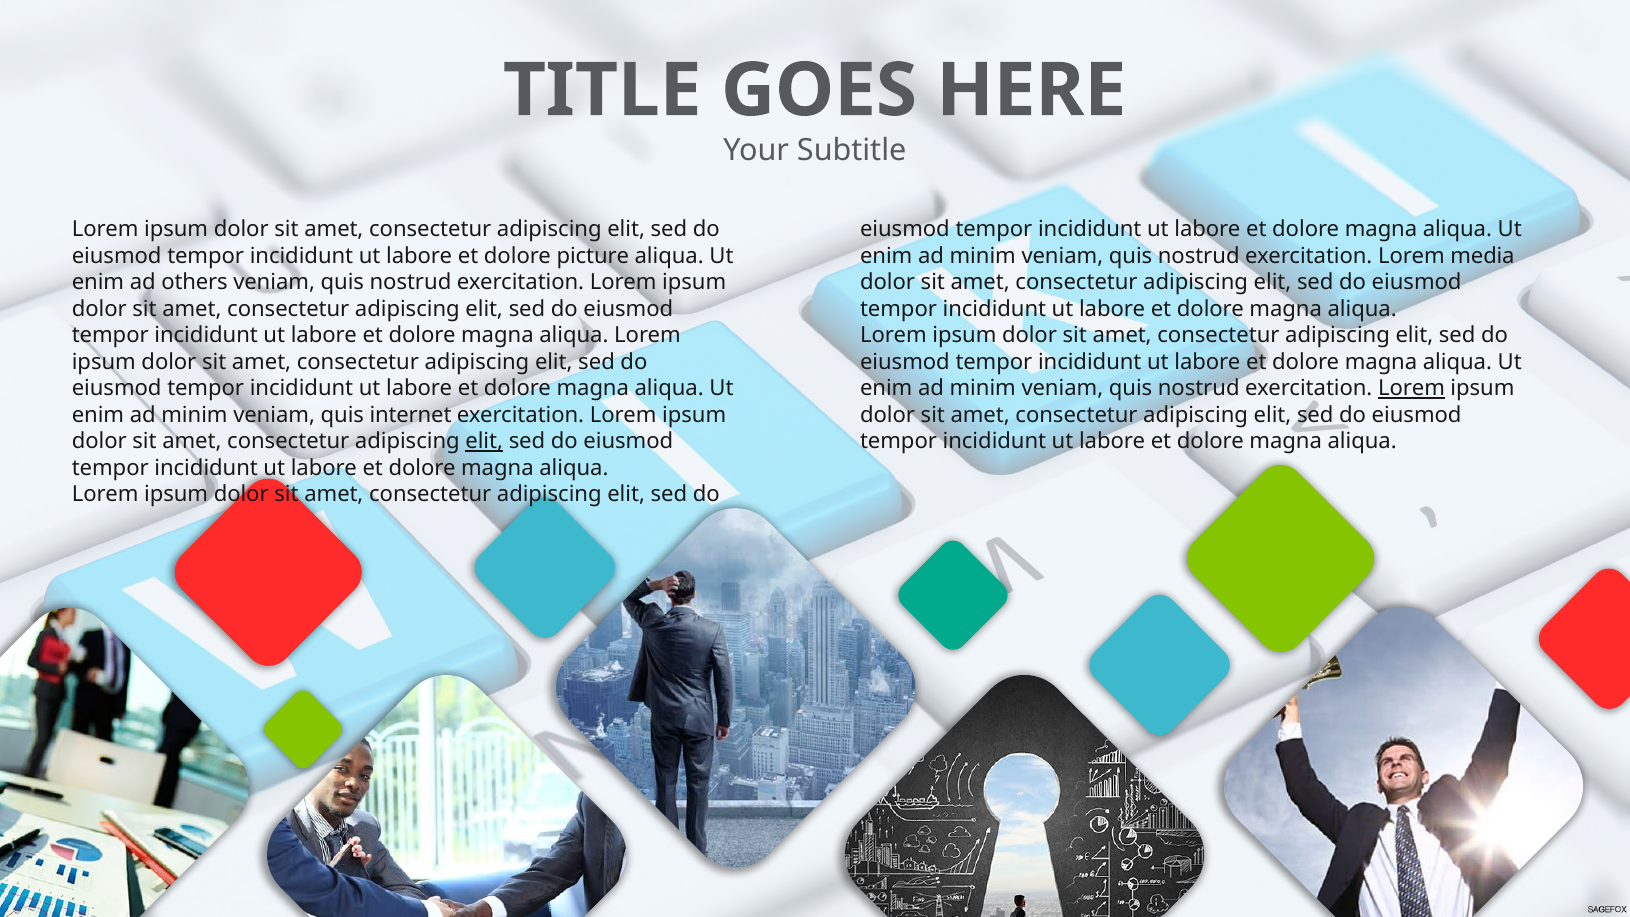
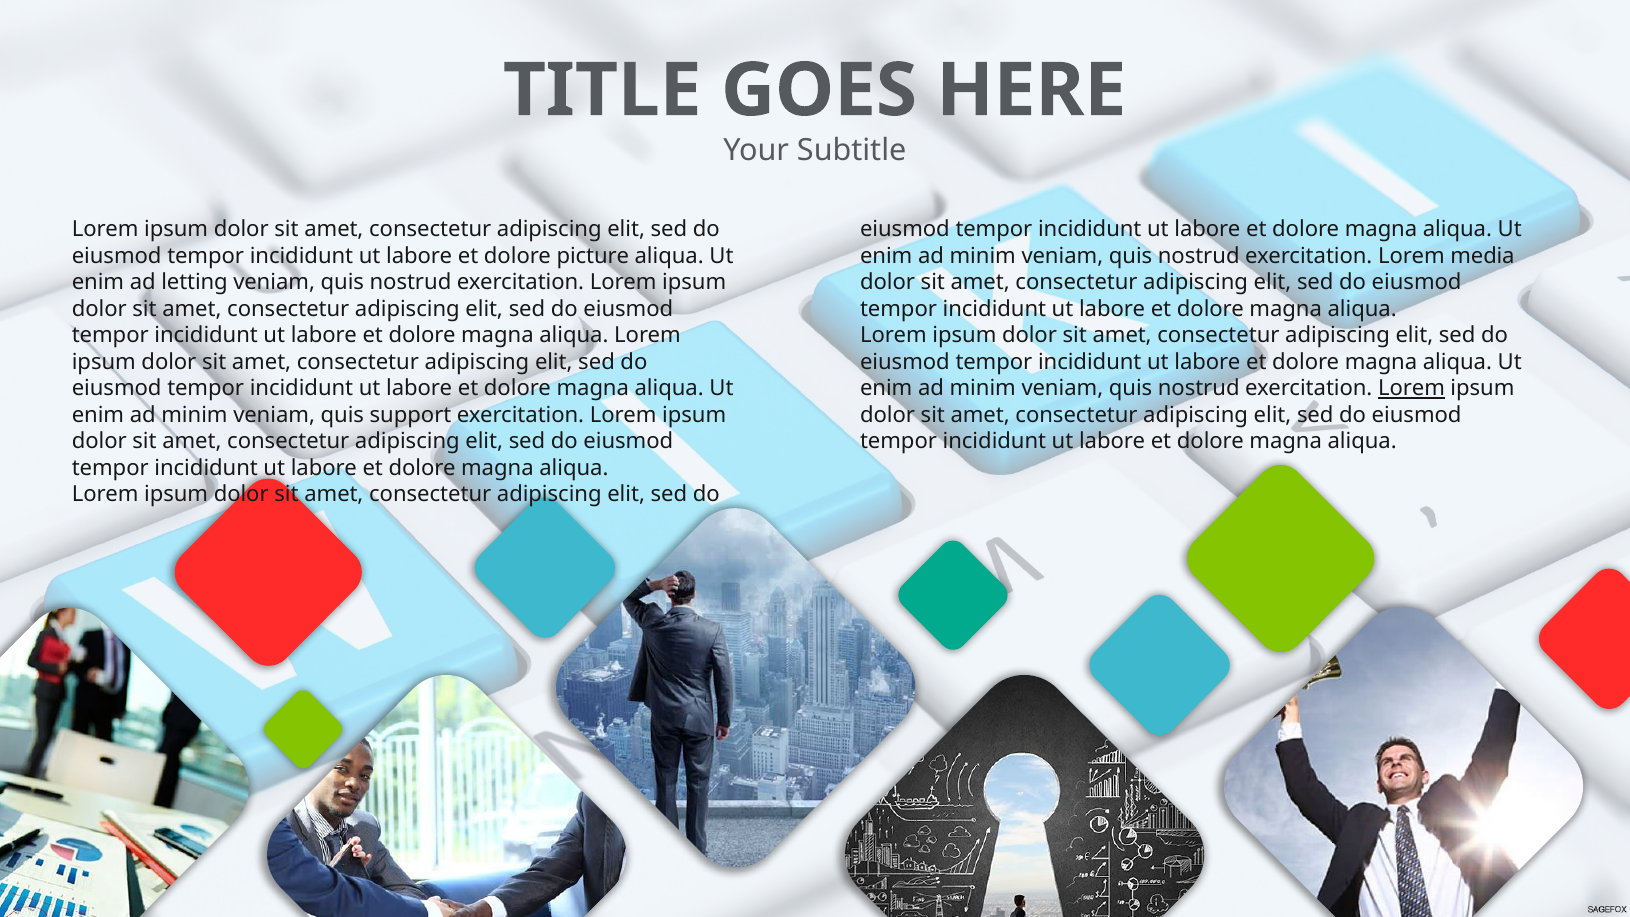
others: others -> letting (195, 282)
internet: internet -> support (410, 415)
elit underline: present -> none (484, 441)
